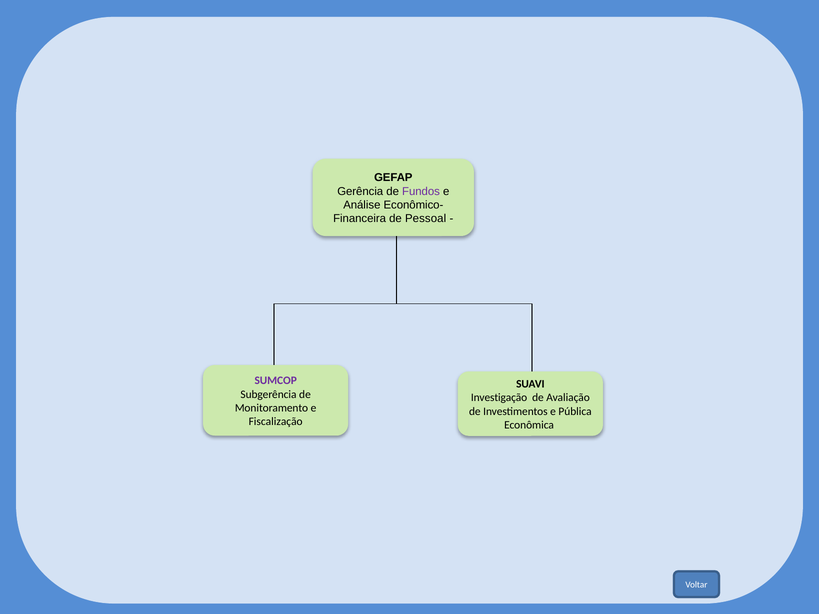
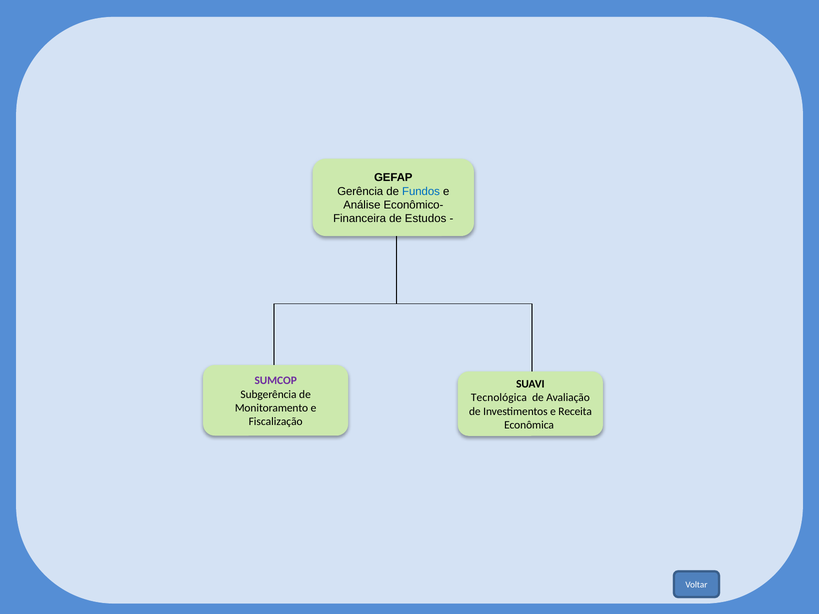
Fundos colour: purple -> blue (421, 191)
Pessoal: Pessoal -> Estudos (426, 219)
Investigação: Investigação -> Tecnológica (499, 398)
Pública: Pública -> Receita (575, 411)
